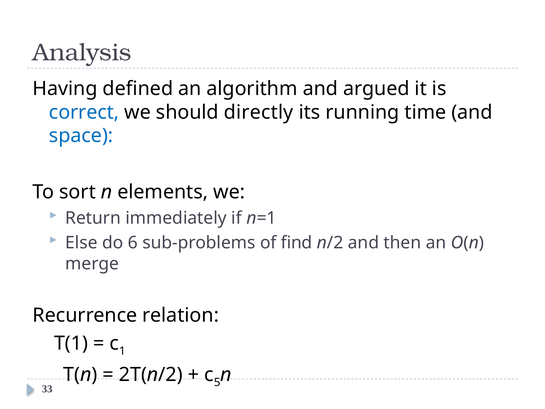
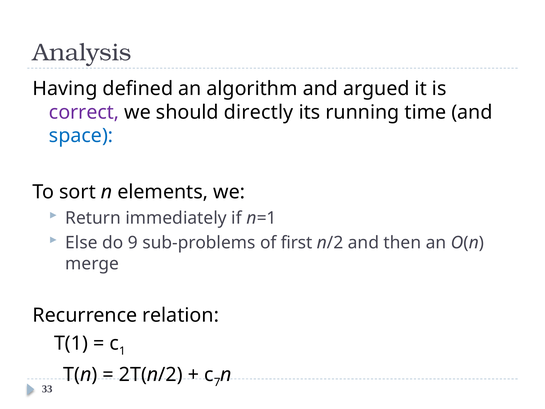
correct colour: blue -> purple (84, 112)
6: 6 -> 9 (133, 243)
find: find -> first (297, 243)
5: 5 -> 7 (217, 382)
